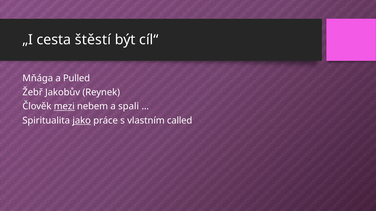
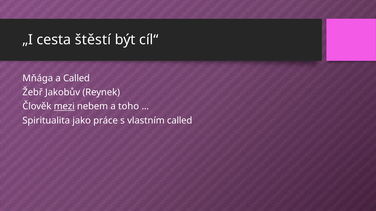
a Pulled: Pulled -> Called (76, 78)
spali: spali -> toho (129, 107)
jako underline: present -> none (82, 121)
